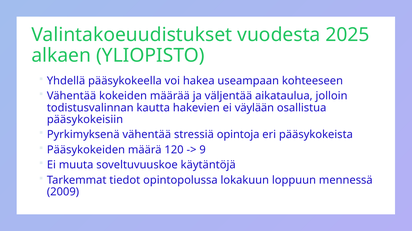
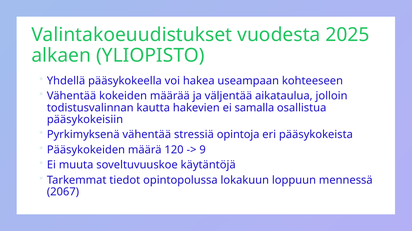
väylään: väylään -> samalla (254, 108)
2009: 2009 -> 2067 (63, 192)
